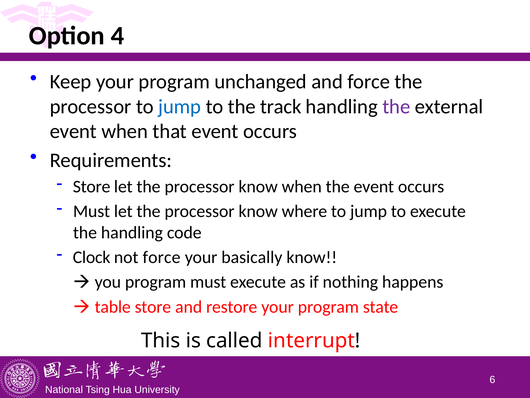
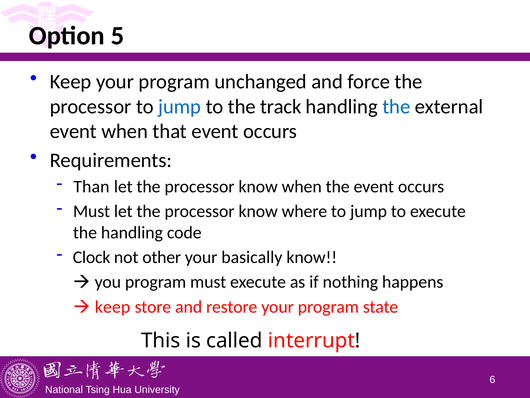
4: 4 -> 5 (117, 36)
the colour: purple -> blue (396, 106)
Store: Store -> Than (91, 186)
not force: force -> other (162, 257)
table: table -> keep (113, 306)
